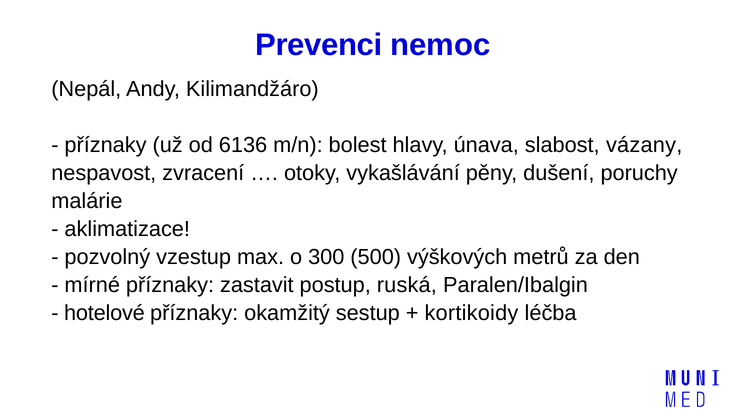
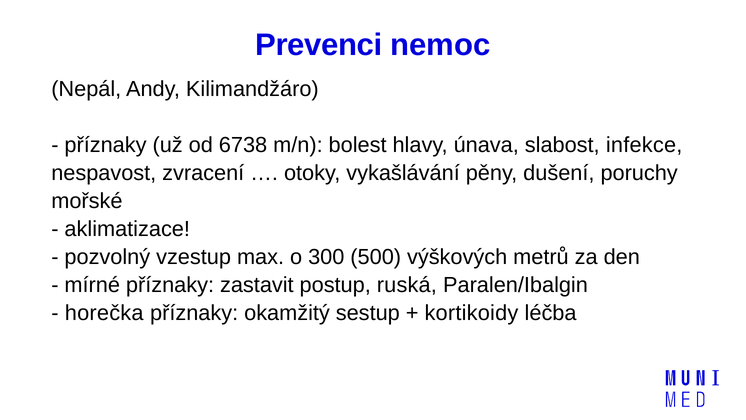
6136: 6136 -> 6738 (243, 145)
vázany: vázany -> infekce (644, 145)
malárie: malárie -> mořské (87, 201)
hotelové: hotelové -> horečka (104, 313)
